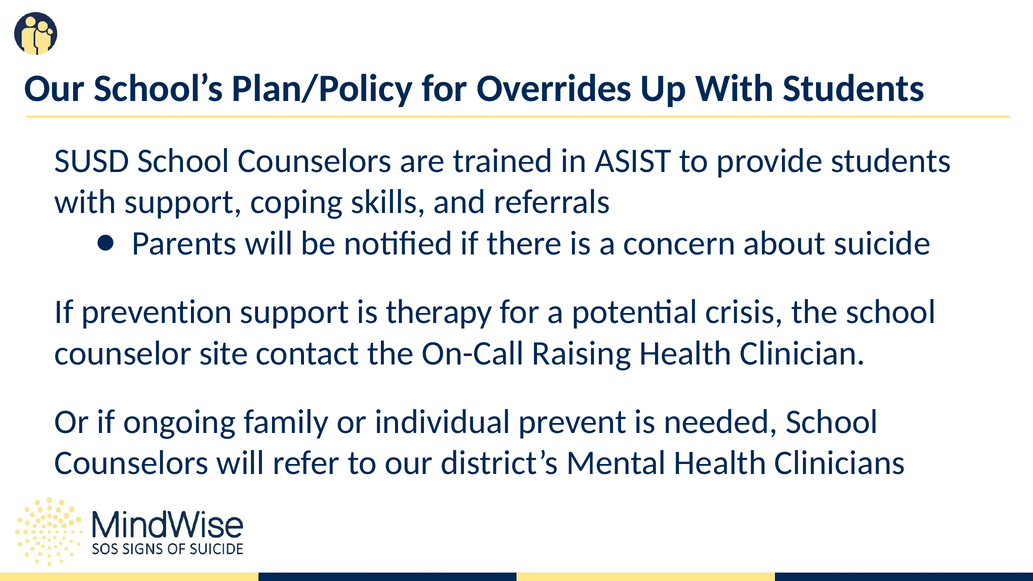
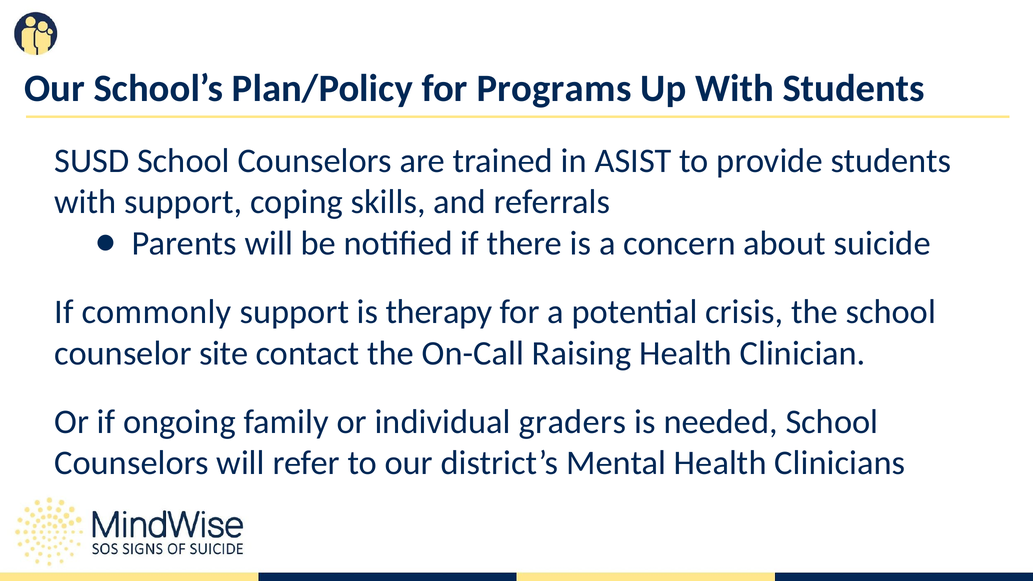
Overrides: Overrides -> Programs (554, 89)
prevention: prevention -> commonly (156, 312)
prevent: prevent -> graders (572, 422)
